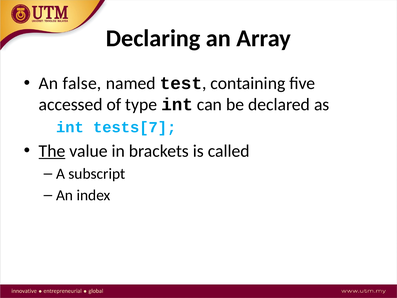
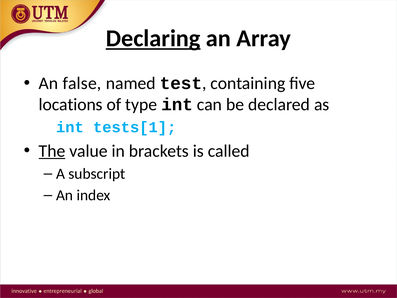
Declaring underline: none -> present (153, 38)
accessed: accessed -> locations (71, 104)
tests[7: tests[7 -> tests[1 (135, 127)
